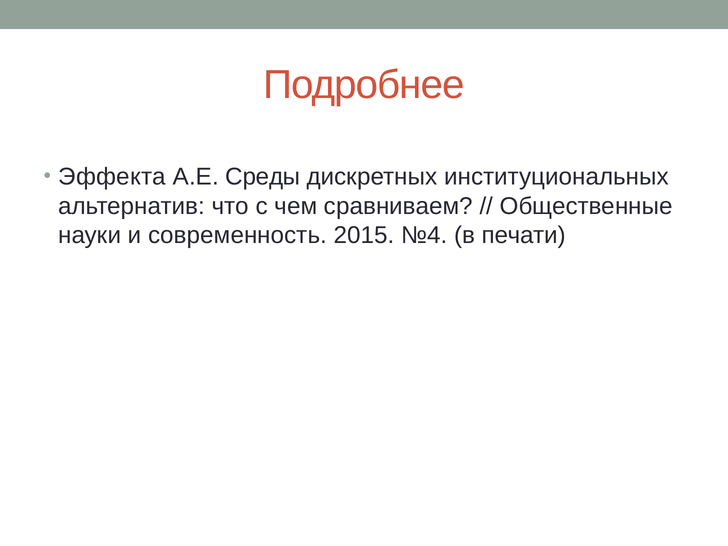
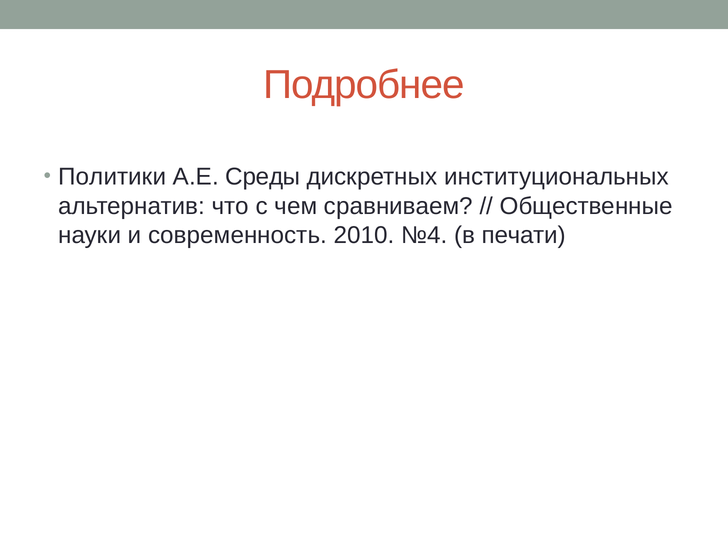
Эффекта: Эффекта -> Политики (112, 177)
2015: 2015 -> 2010 (364, 235)
